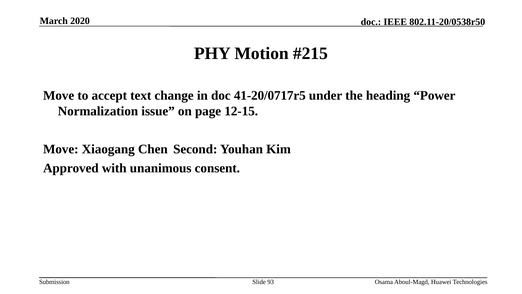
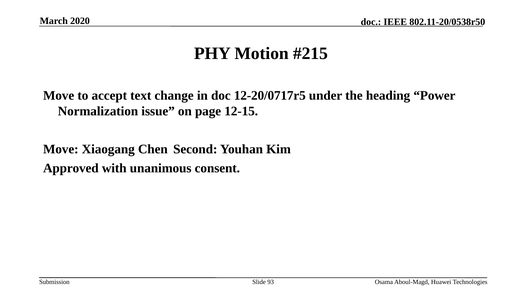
41-20/0717r5: 41-20/0717r5 -> 12-20/0717r5 (270, 96)
